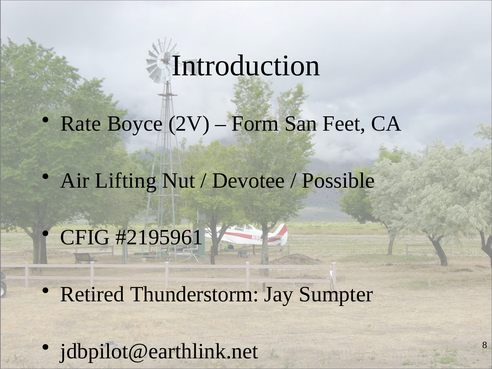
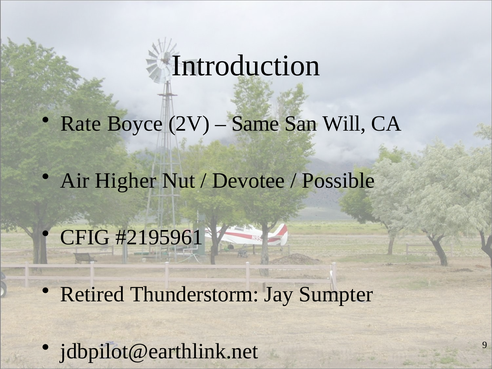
Form: Form -> Same (255, 124)
Feet: Feet -> Will (344, 124)
Lifting: Lifting -> Higher (126, 181)
8: 8 -> 9 (485, 345)
